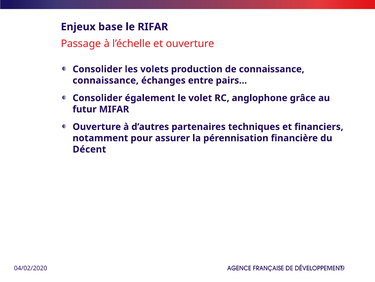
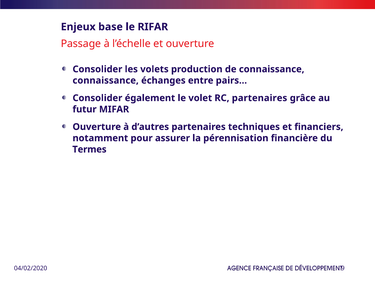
RC anglophone: anglophone -> partenaires (260, 98)
Décent: Décent -> Termes (89, 149)
